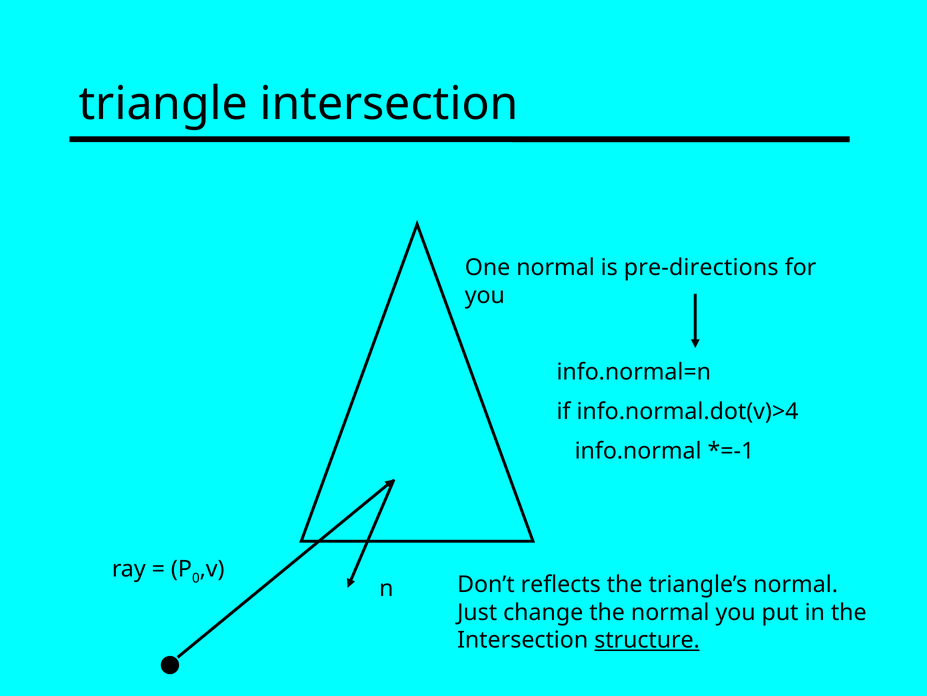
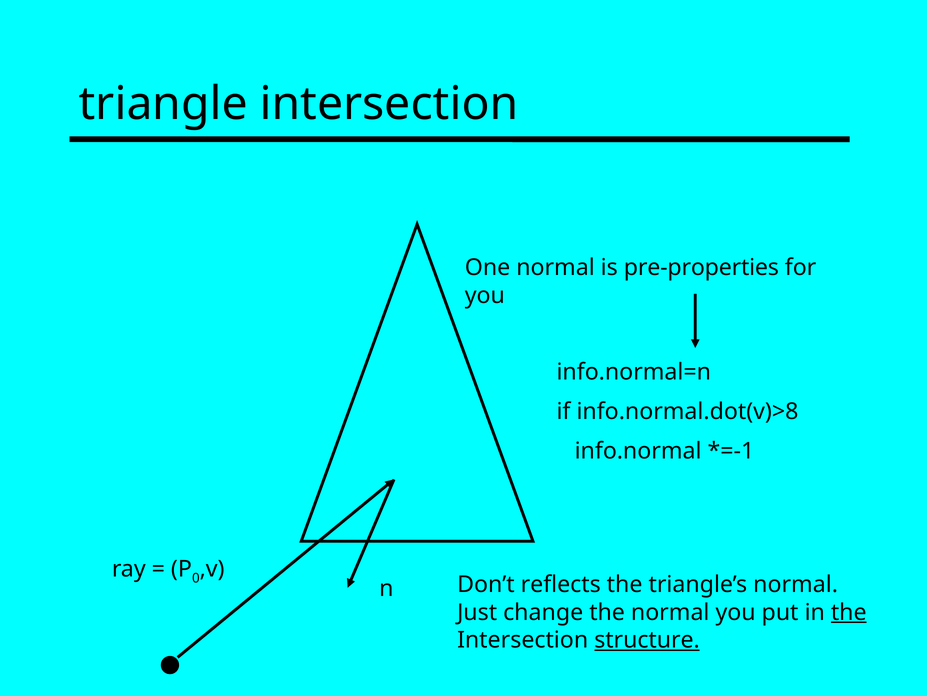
pre-directions: pre-directions -> pre-properties (701, 267)
info.normal.dot(v)>4: info.normal.dot(v)>4 -> info.normal.dot(v)>8 (687, 411)
the underline: none -> present (849, 612)
